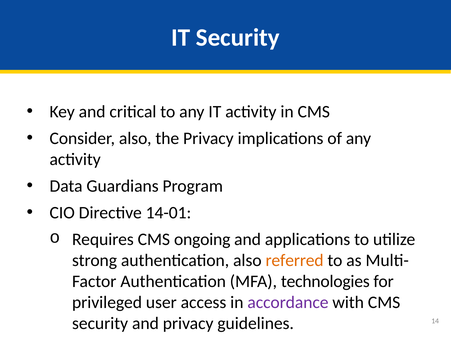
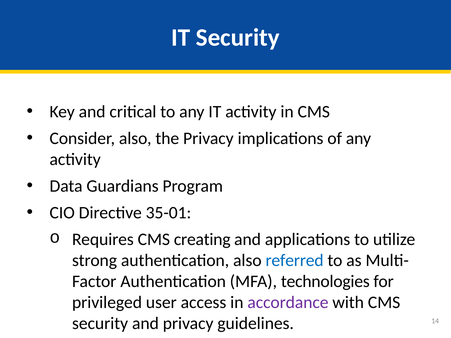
14-01: 14-01 -> 35-01 (168, 213)
ongoing: ongoing -> creating (202, 240)
referred colour: orange -> blue (295, 261)
